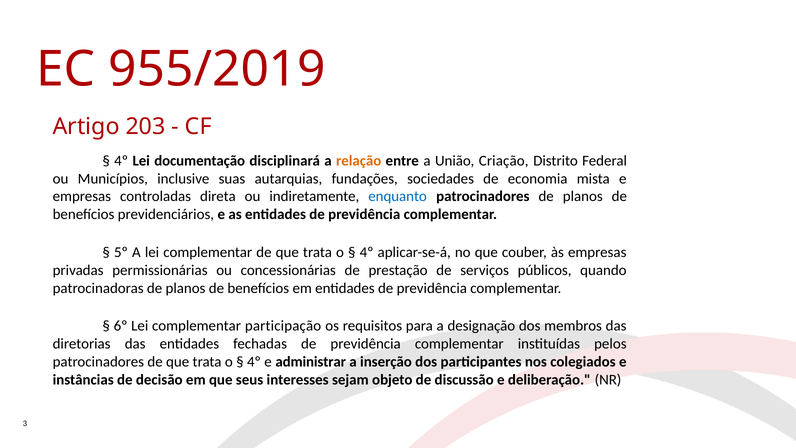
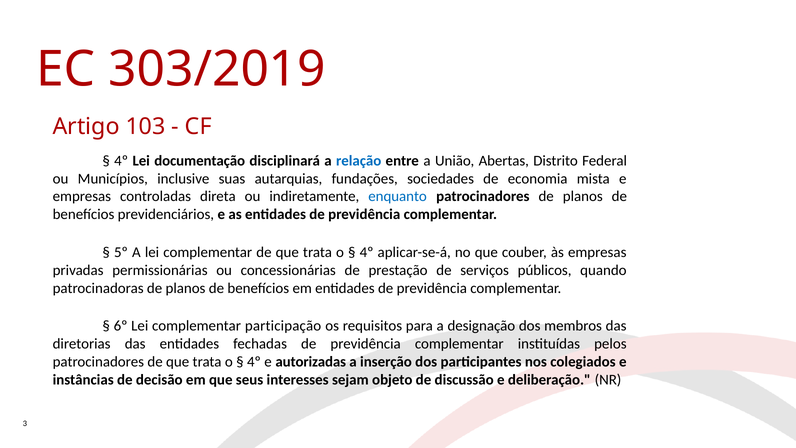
955/2019: 955/2019 -> 303/2019 (217, 69)
203: 203 -> 103 (146, 126)
relação colour: orange -> blue (359, 161)
Criação: Criação -> Abertas (504, 161)
administrar: administrar -> autorizadas (311, 362)
